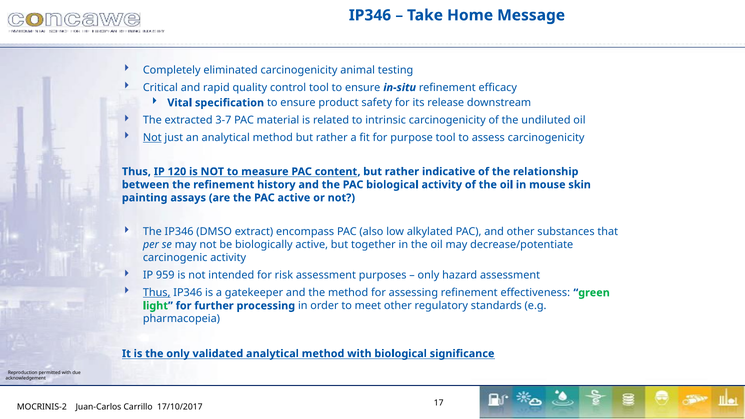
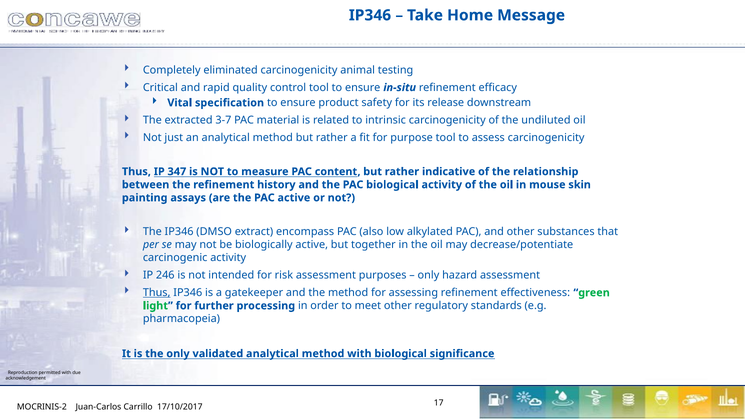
Not underline: present -> none (152, 138)
120: 120 -> 347 (177, 172)
959: 959 -> 246 (165, 275)
